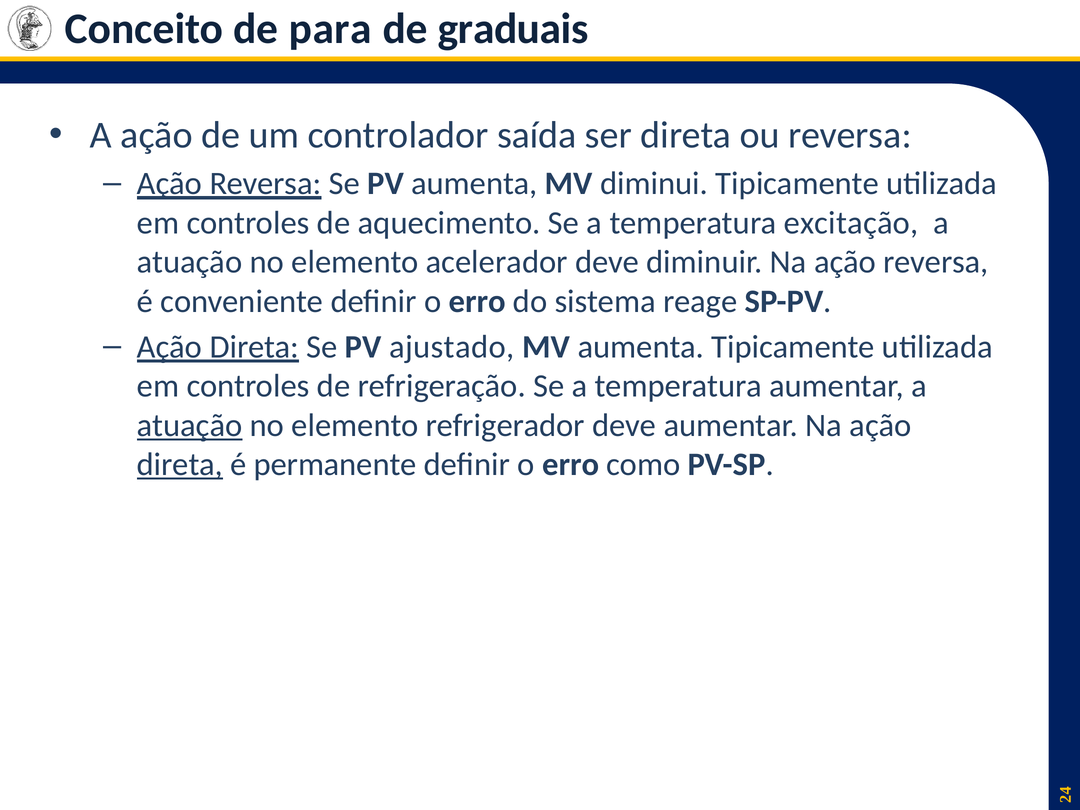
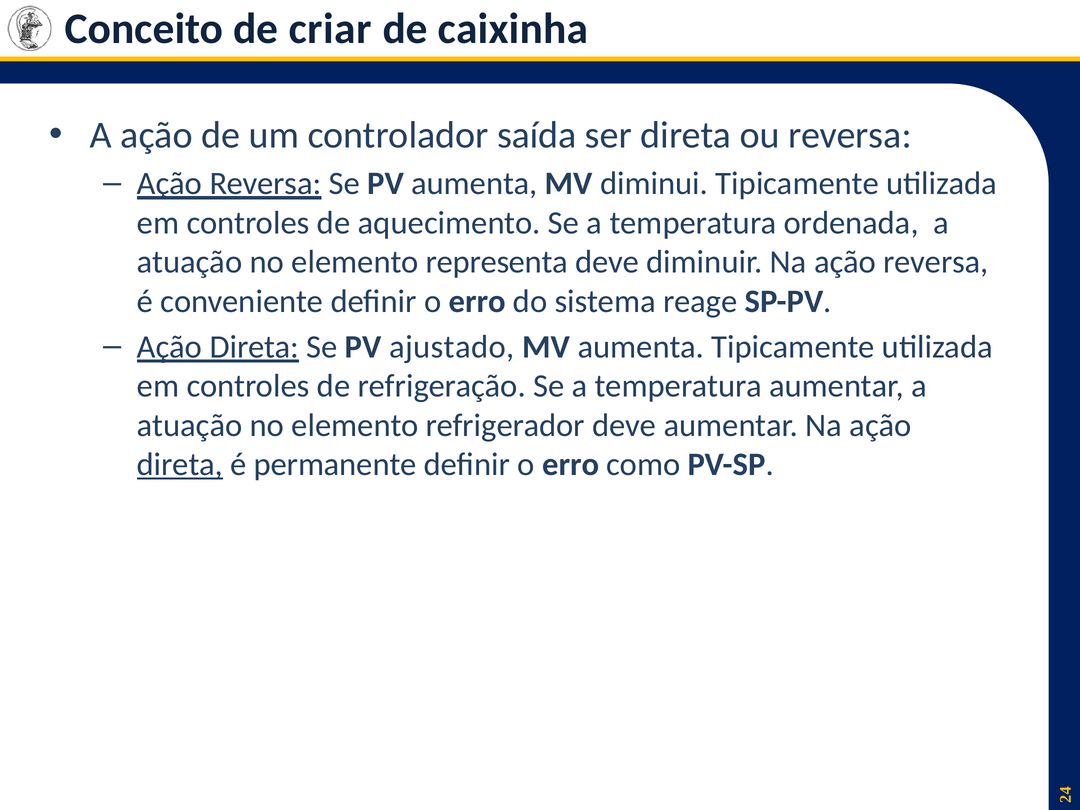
para: para -> criar (330, 29)
graduais: graduais -> caixinha (513, 29)
excitação: excitação -> ordenada (851, 223)
acelerador: acelerador -> representa (497, 262)
atuação underline: present -> none (190, 425)
